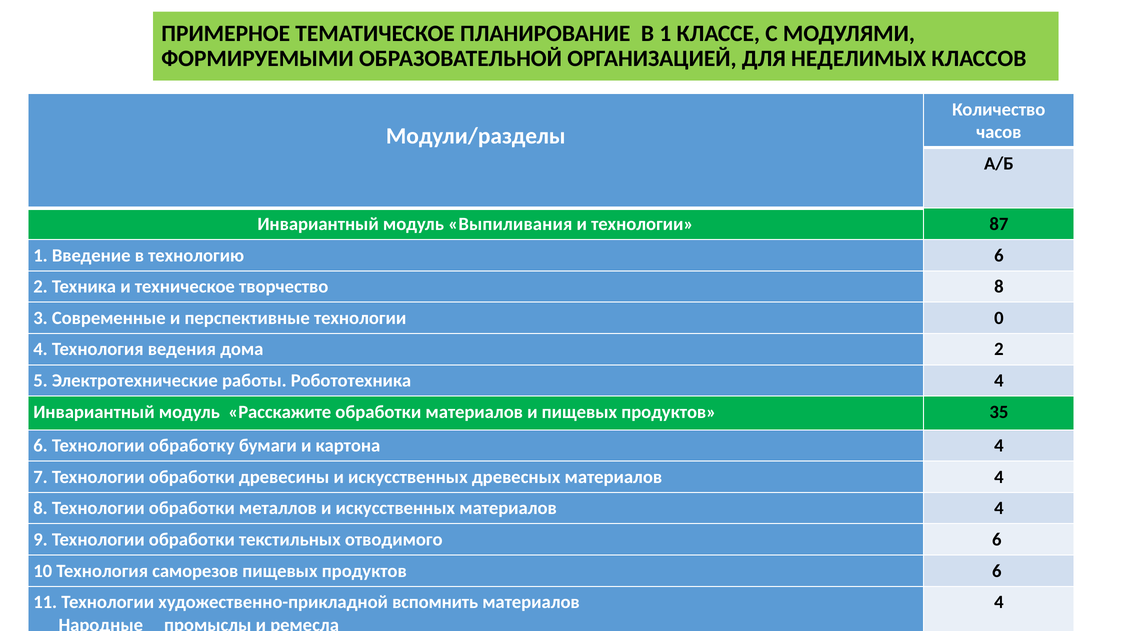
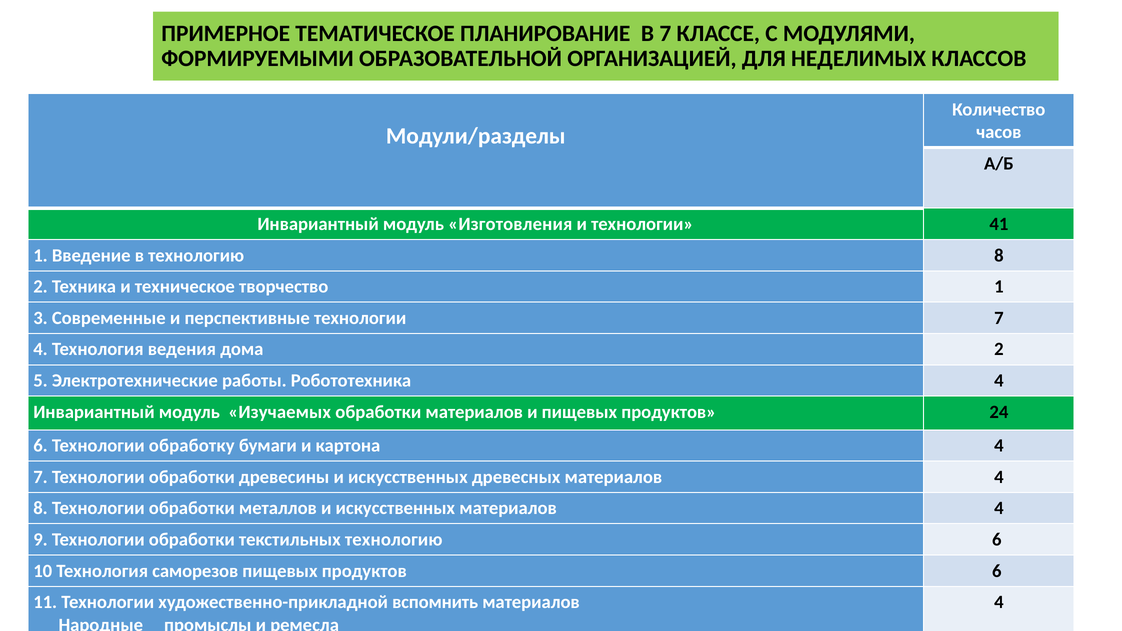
В 1: 1 -> 7 (665, 33)
Выпиливания: Выпиливания -> Изготовления (510, 224)
87: 87 -> 41 (999, 224)
технологию 6: 6 -> 8 (999, 255)
творчество 8: 8 -> 1 (999, 287)
технологии 0: 0 -> 7 (999, 318)
Расскажите: Расскажите -> Изучаемых (280, 412)
35: 35 -> 24 (999, 412)
текстильных отводимого: отводимого -> технологию (394, 540)
